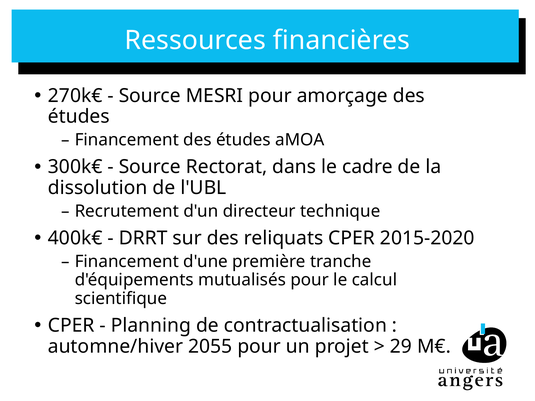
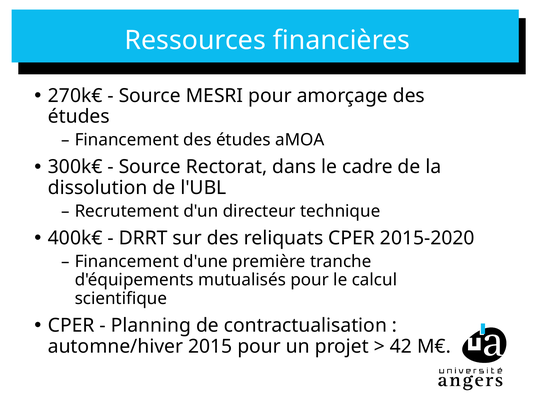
2055: 2055 -> 2015 (210, 347)
29: 29 -> 42 (401, 347)
